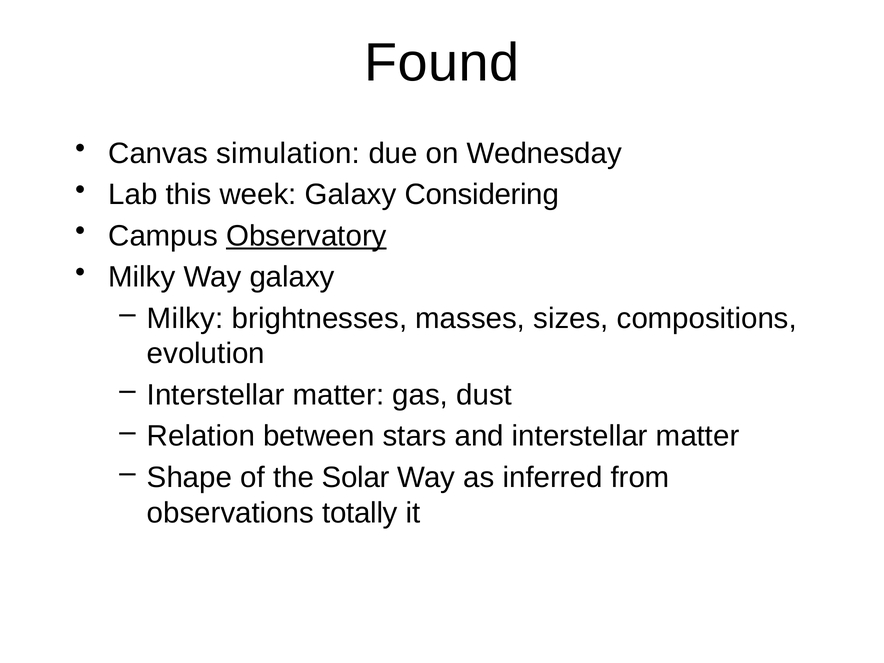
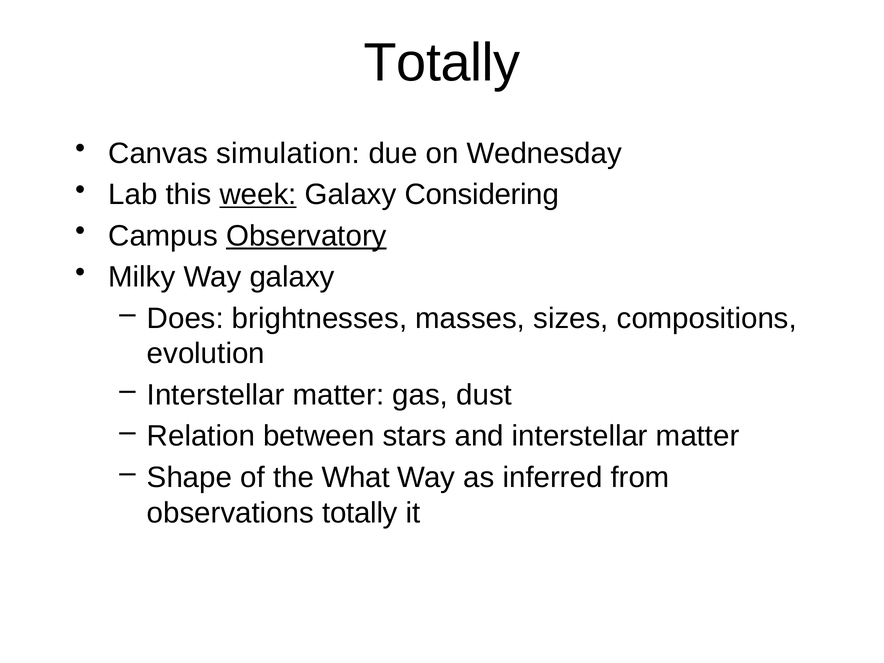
Found: Found -> Totally (442, 63)
week underline: none -> present (258, 195)
Milky: Milky -> Does (185, 318)
Solar: Solar -> What (356, 477)
